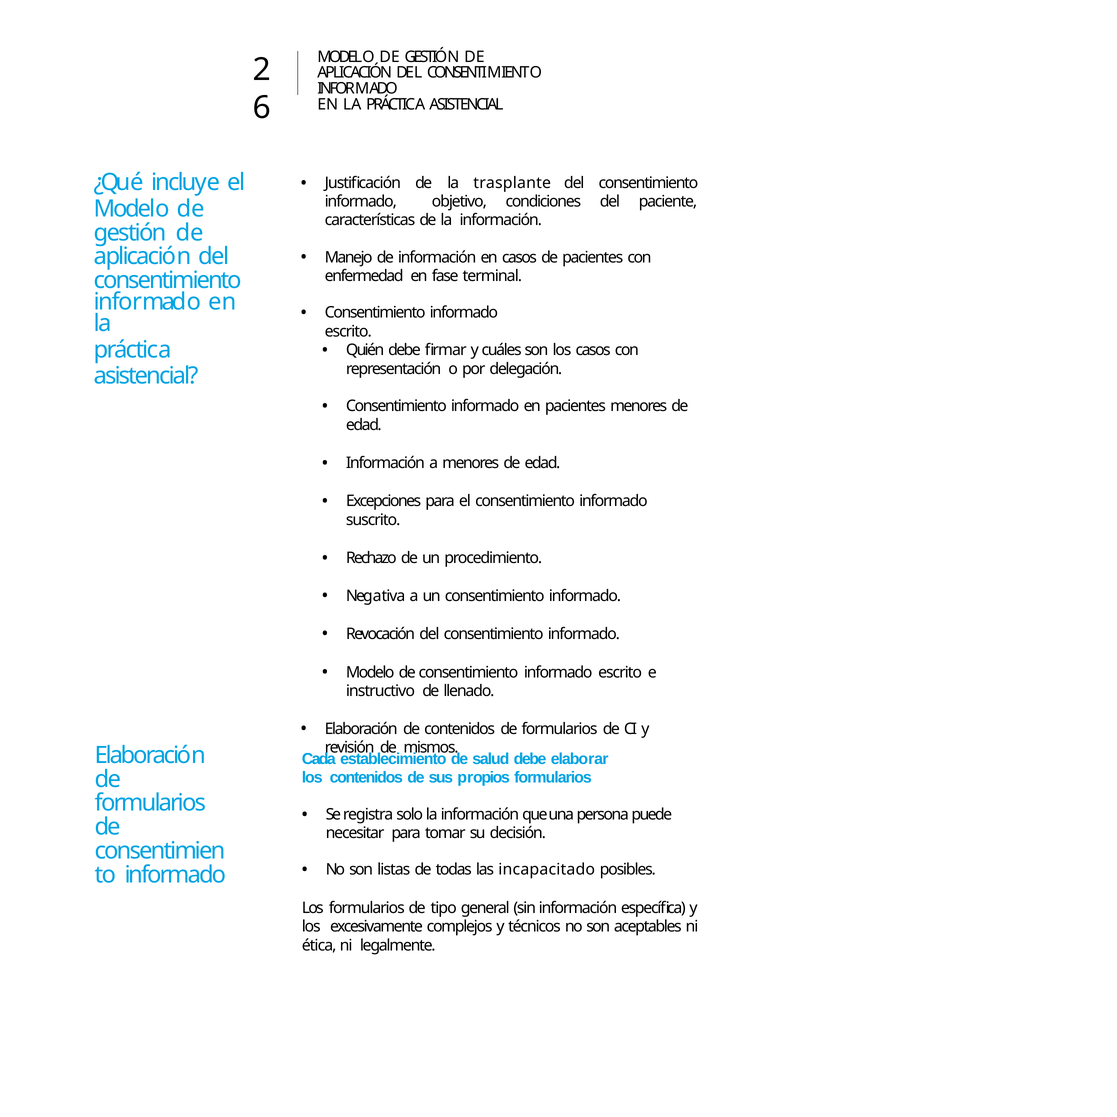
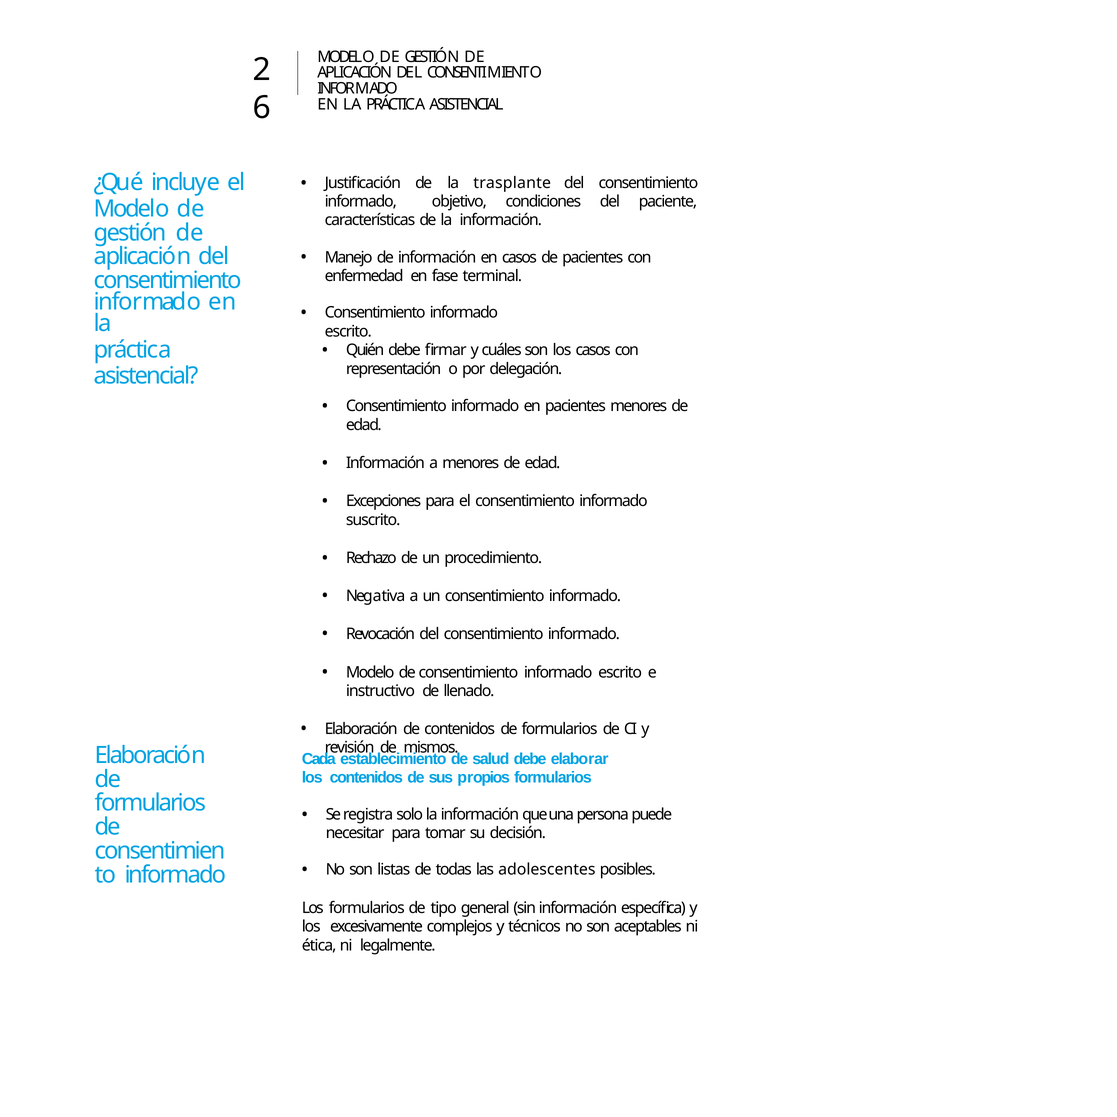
incapacitado: incapacitado -> adolescentes (547, 870)
